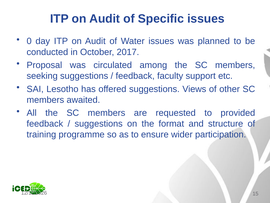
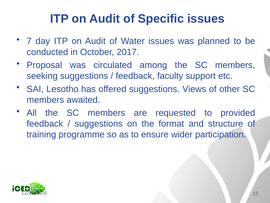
0: 0 -> 7 (29, 41)
